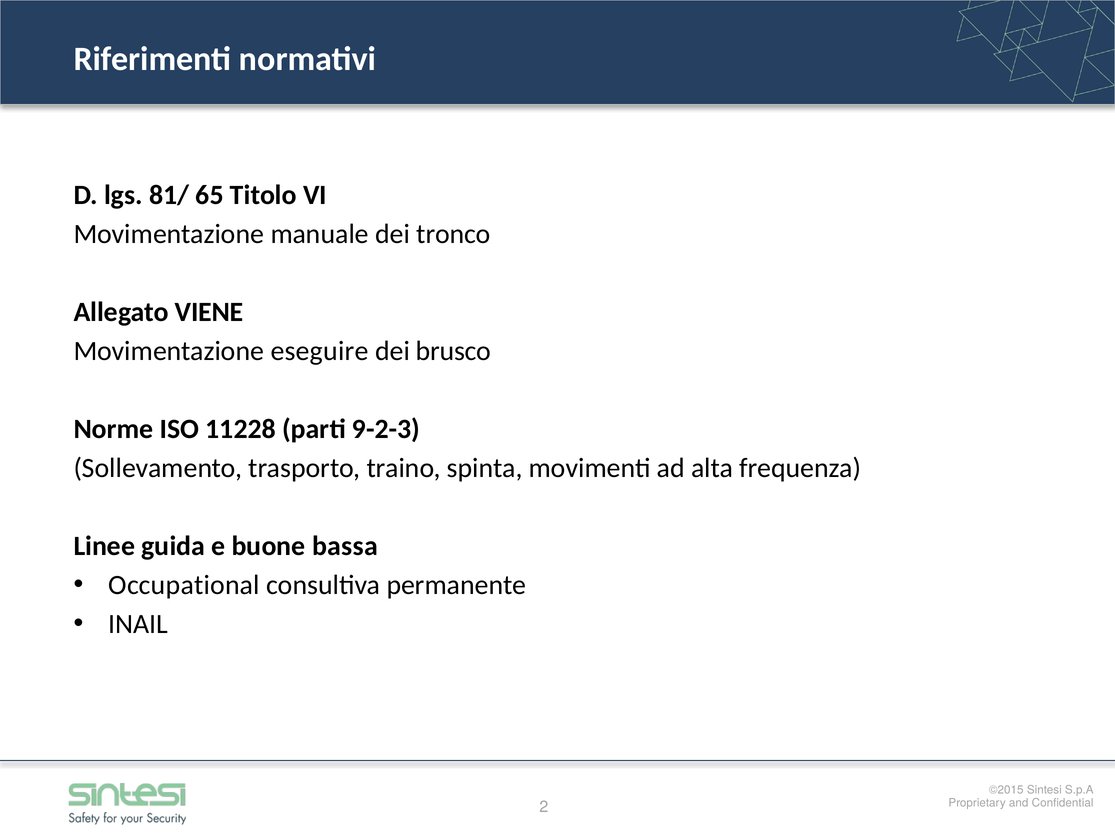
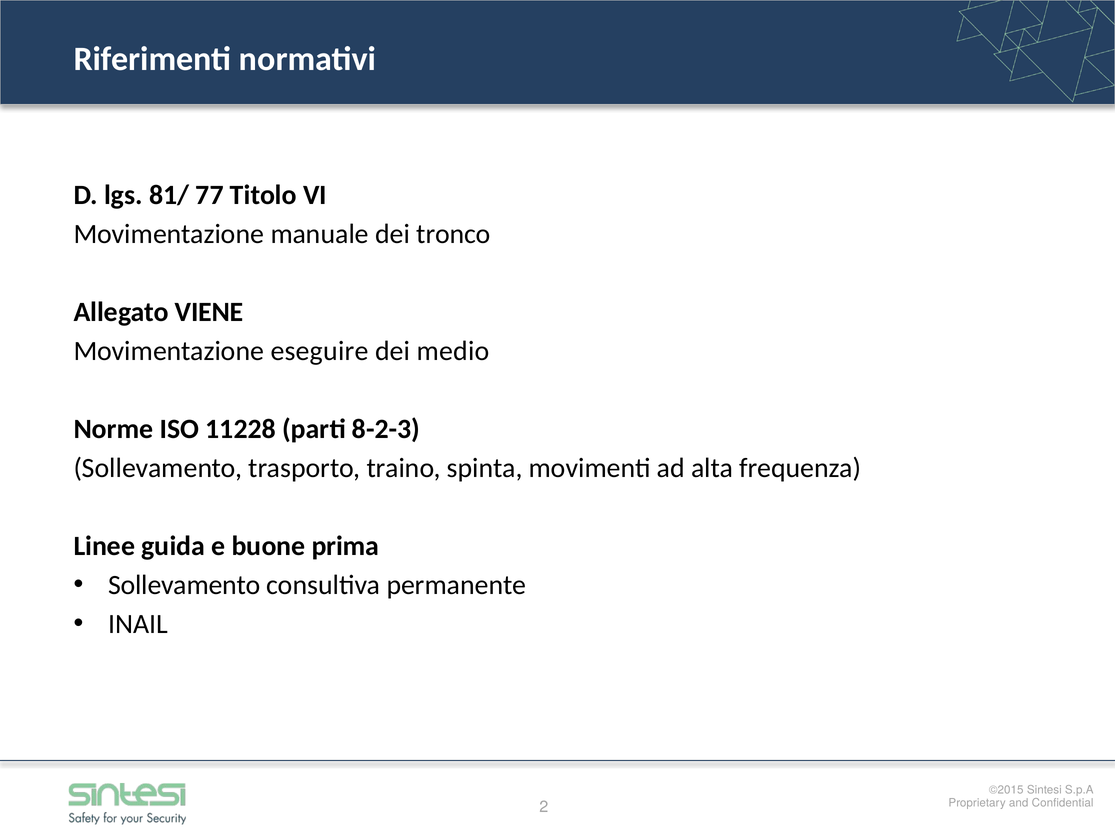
65: 65 -> 77 (210, 195)
brusco: brusco -> medio (453, 351)
9-2-3: 9-2-3 -> 8-2-3 (386, 429)
bassa: bassa -> prima (345, 546)
Occupational: Occupational -> Sollevamento (184, 585)
